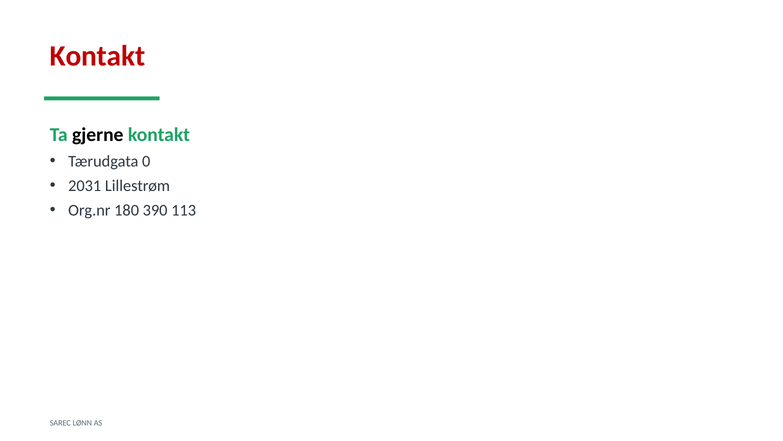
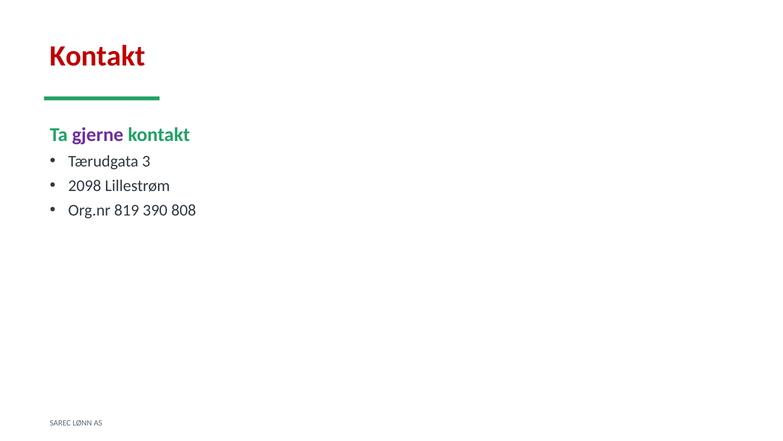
gjerne colour: black -> purple (98, 135)
0: 0 -> 3 (146, 161)
2031: 2031 -> 2098 (85, 185)
180: 180 -> 819 (127, 210)
113: 113 -> 808 (184, 210)
